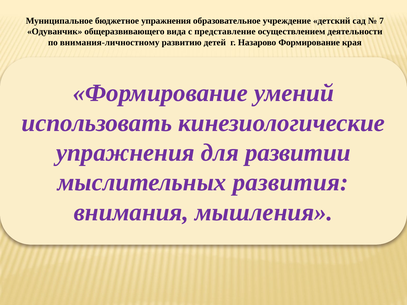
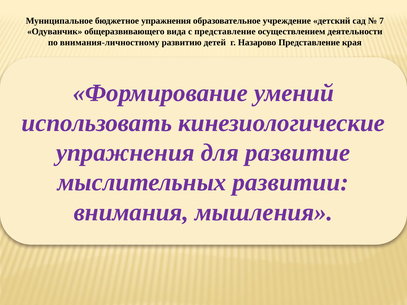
Назарово Формирование: Формирование -> Представление (309, 42)
развитии: развитии -> развитие (298, 153)
развития: развития -> развитии (291, 183)
